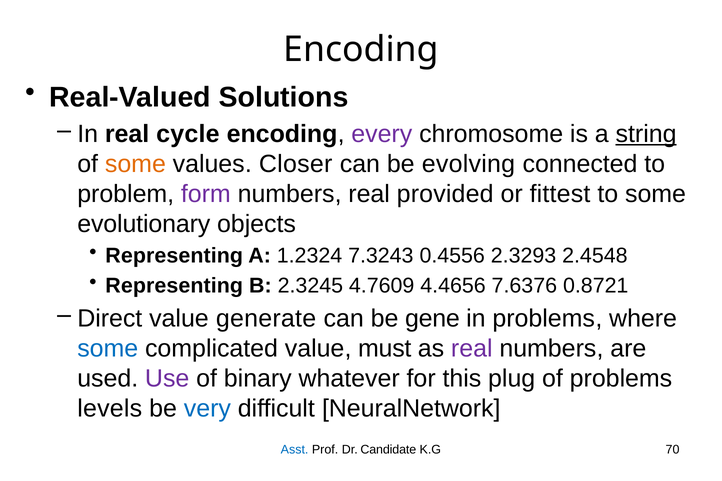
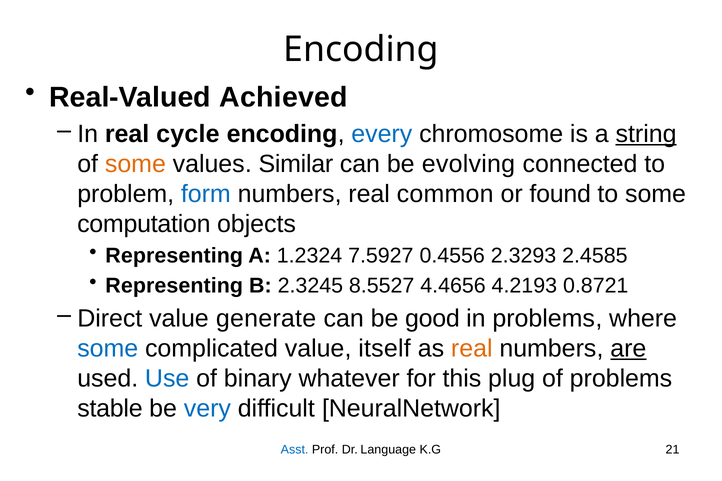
Solutions: Solutions -> Achieved (283, 97)
every colour: purple -> blue (382, 134)
Closer: Closer -> Similar (296, 164)
form colour: purple -> blue (206, 194)
provided: provided -> common (445, 194)
fittest: fittest -> found (560, 194)
evolutionary: evolutionary -> computation (144, 224)
7.3243: 7.3243 -> 7.5927 (381, 256)
2.4548: 2.4548 -> 2.4585 (595, 256)
4.7609: 4.7609 -> 8.5527 (382, 286)
7.6376: 7.6376 -> 4.2193 (524, 286)
gene: gene -> good (432, 319)
must: must -> itself (384, 349)
real colour: purple -> orange (472, 349)
are underline: none -> present (628, 349)
Use colour: purple -> blue (167, 379)
levels: levels -> stable (110, 409)
Candidate: Candidate -> Language (388, 450)
70: 70 -> 21 (673, 450)
